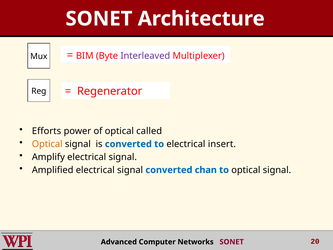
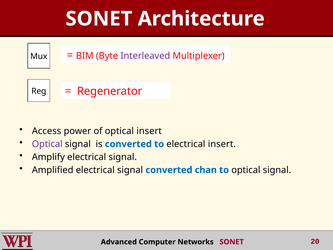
Efforts: Efforts -> Access (47, 131)
optical called: called -> insert (149, 131)
Optical colour: orange -> purple (47, 144)
